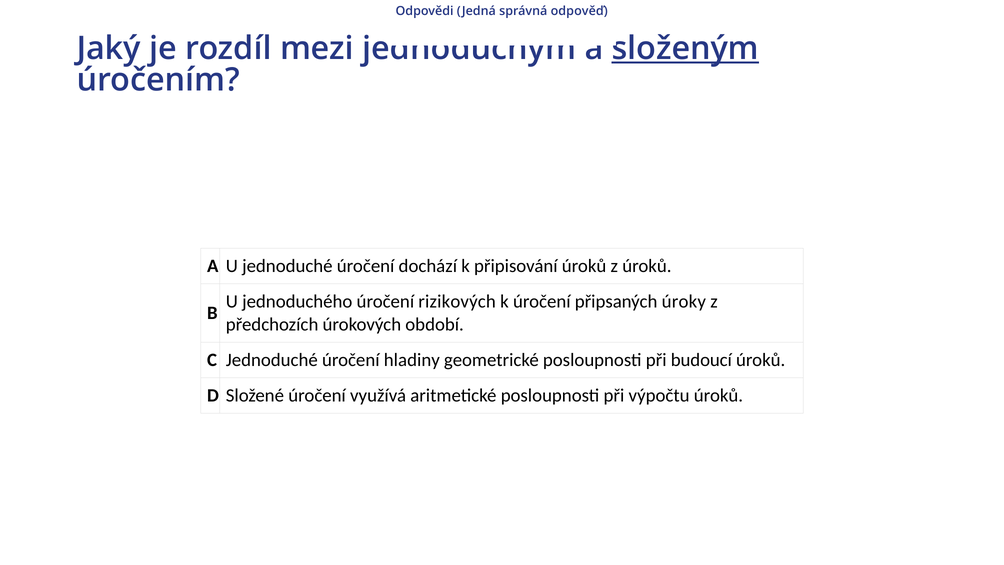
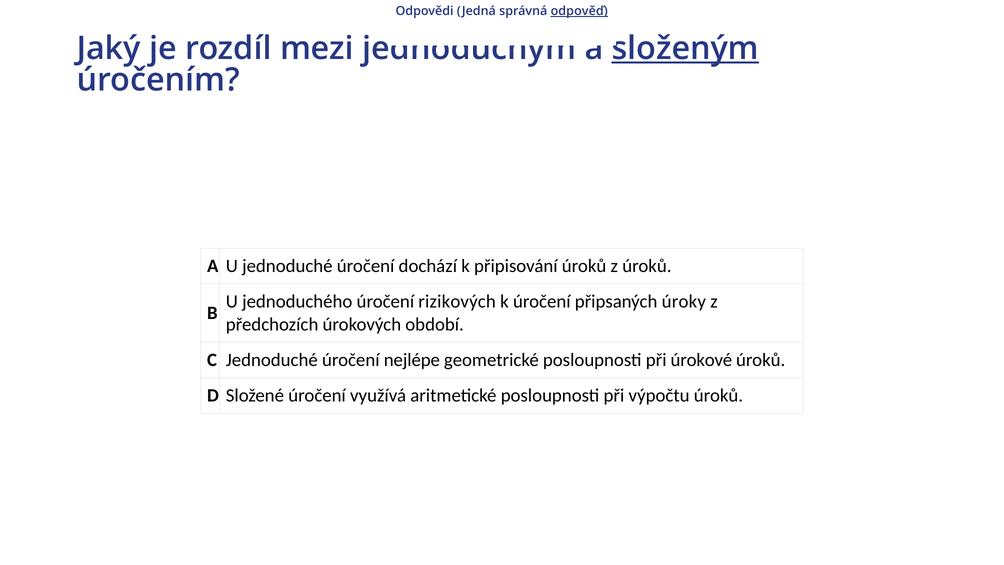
odpověď underline: none -> present (579, 11)
hladiny: hladiny -> nejlépe (412, 360)
budoucí: budoucí -> úrokové (701, 360)
